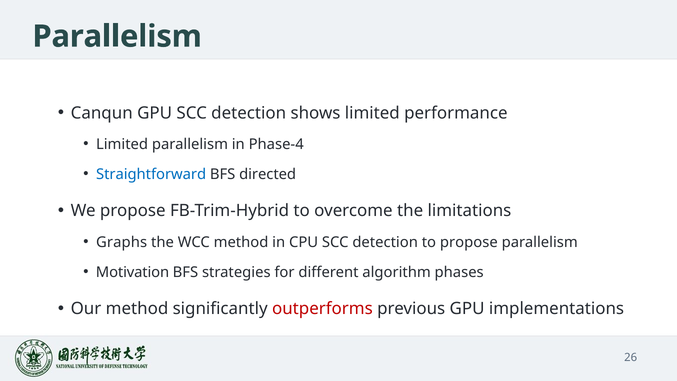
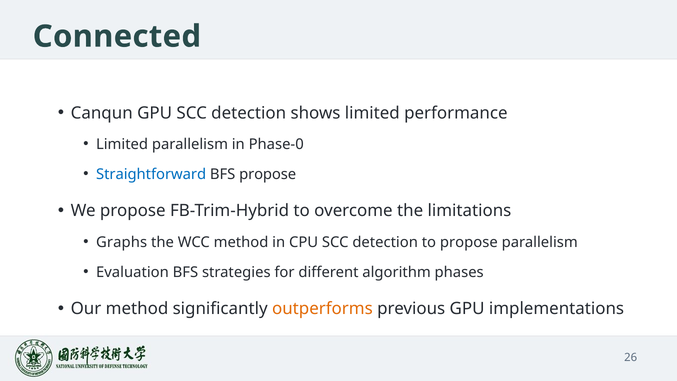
Parallelism: Parallelism -> Connected (117, 36)
Phase-4: Phase-4 -> Phase-0 (276, 144)
BFS directed: directed -> propose (268, 174)
Motivation: Motivation -> Evaluation (132, 272)
outperforms colour: red -> orange (322, 309)
